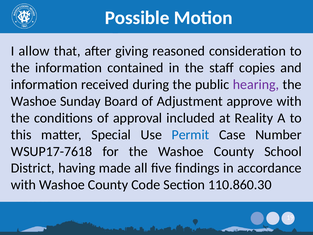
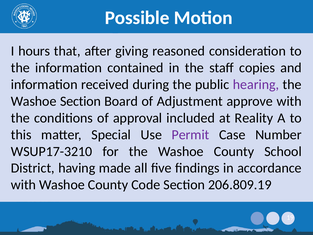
allow: allow -> hours (34, 51)
Washoe Sunday: Sunday -> Section (80, 101)
Permit colour: blue -> purple (191, 135)
WSUP17-7618: WSUP17-7618 -> WSUP17-3210 (52, 151)
110.860.30: 110.860.30 -> 206.809.19 (240, 185)
